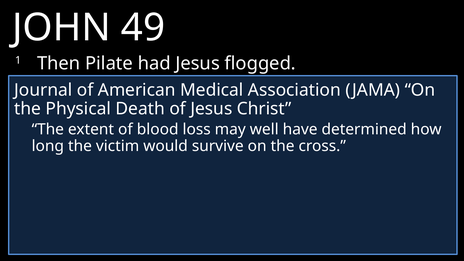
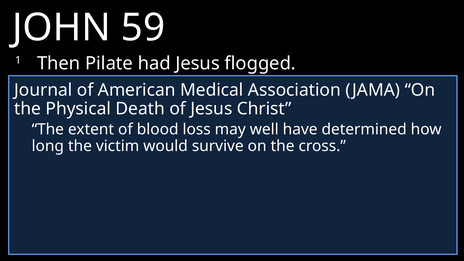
49: 49 -> 59 (143, 28)
